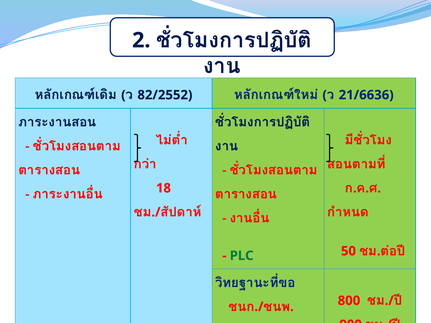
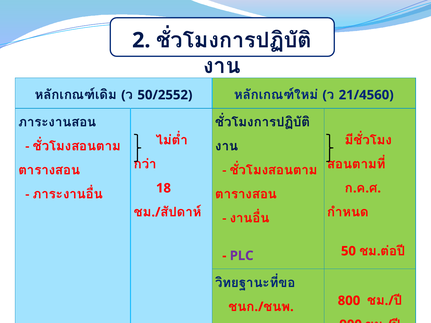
82/2552: 82/2552 -> 50/2552 (165, 95)
21/6636: 21/6636 -> 21/4560 (366, 95)
PLC colour: green -> purple (242, 256)
